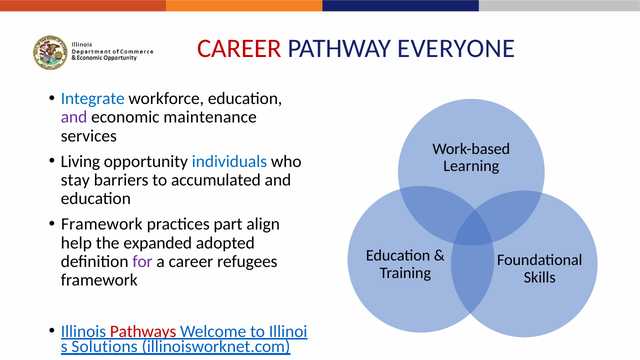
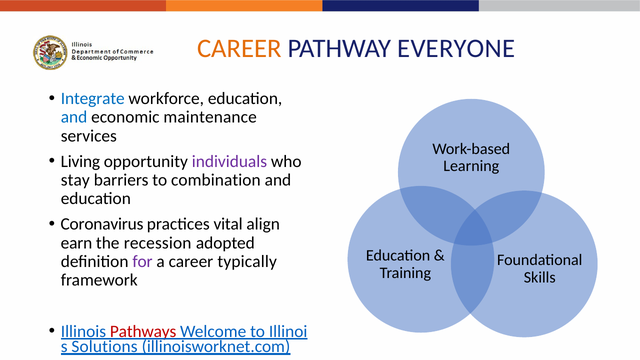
CAREER colour: red -> orange (239, 49)
and colour: purple -> blue (74, 117)
individuals colour: blue -> purple (229, 161)
accumulated: accumulated -> combination (216, 180)
Framework: Framework -> Coronavirus (102, 224)
part: part -> vital (228, 224)
help: help -> earn (76, 243)
expanded: expanded -> recession (158, 243)
refugees: refugees -> typically (247, 262)
